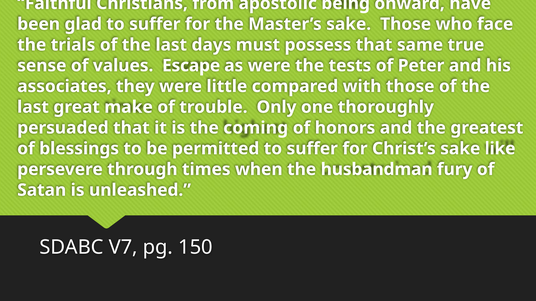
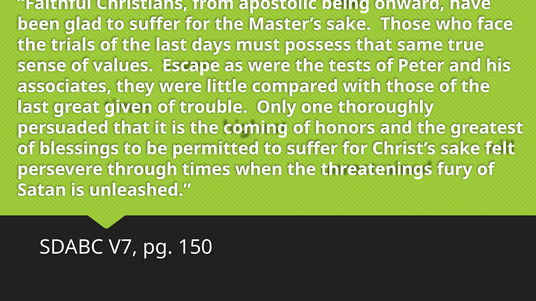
make: make -> given (128, 107)
like: like -> felt (500, 149)
husbandman: husbandman -> threatenings (377, 170)
